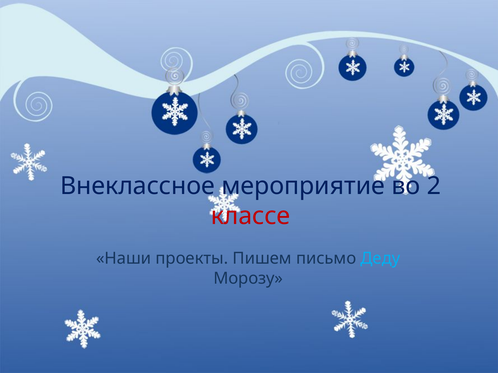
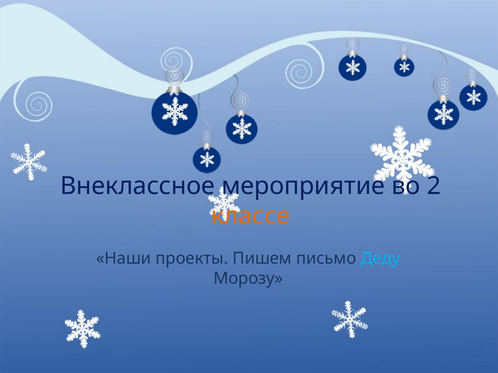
классе colour: red -> orange (251, 216)
